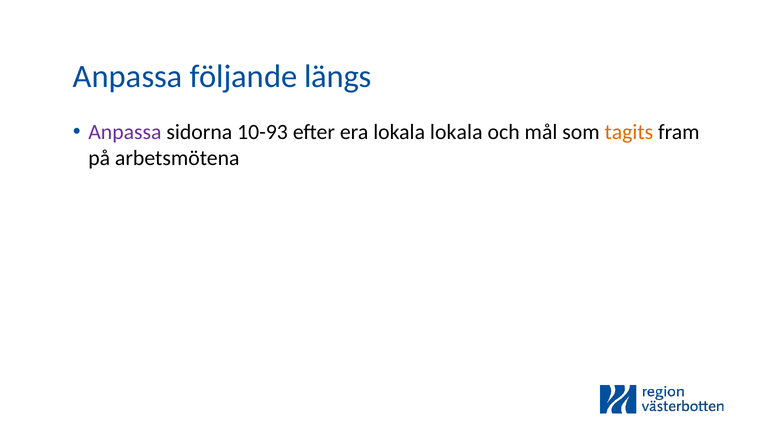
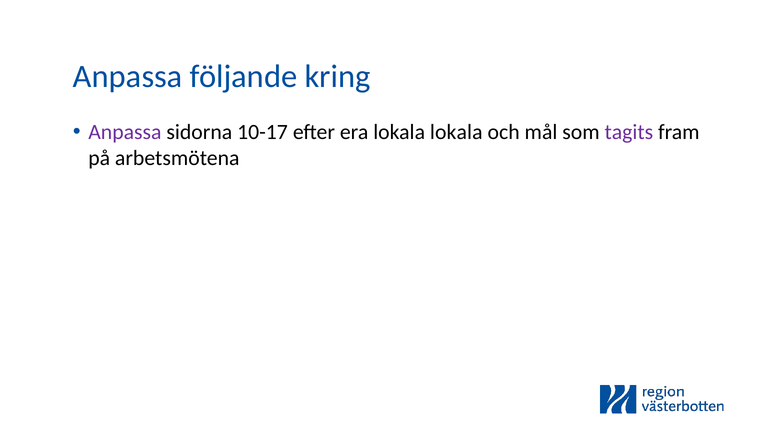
längs: längs -> kring (338, 76)
10-93: 10-93 -> 10-17 (263, 132)
tagits colour: orange -> purple (629, 132)
